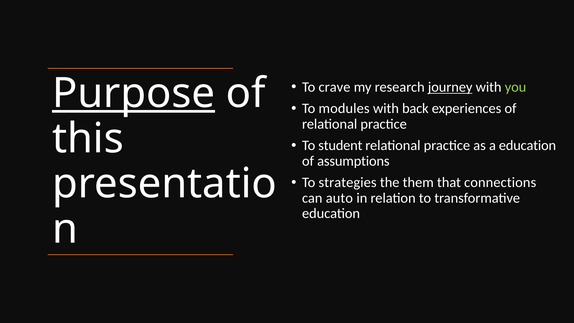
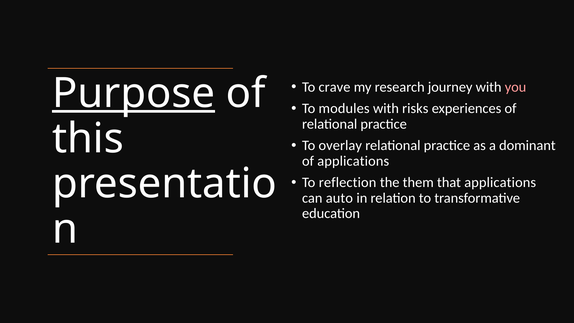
journey underline: present -> none (450, 87)
you colour: light green -> pink (516, 87)
back: back -> risks (415, 109)
student: student -> overlay (340, 145)
a education: education -> dominant (527, 145)
of assumptions: assumptions -> applications (353, 161)
strategies: strategies -> reflection (348, 182)
that connections: connections -> applications (500, 182)
